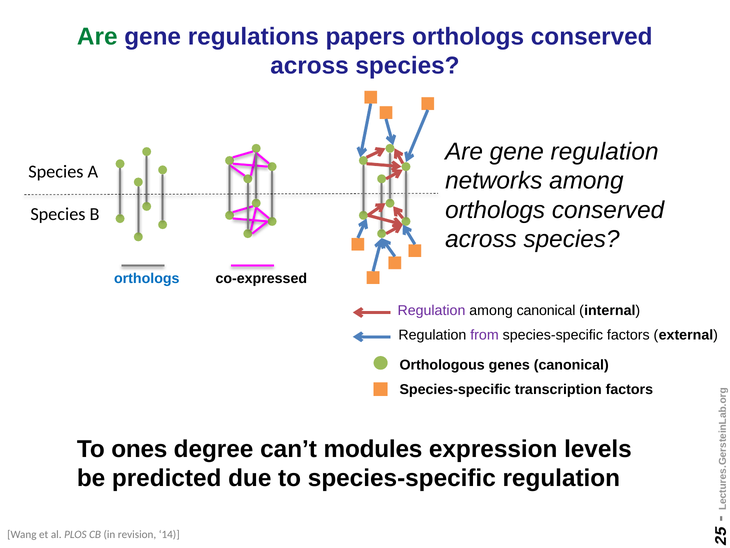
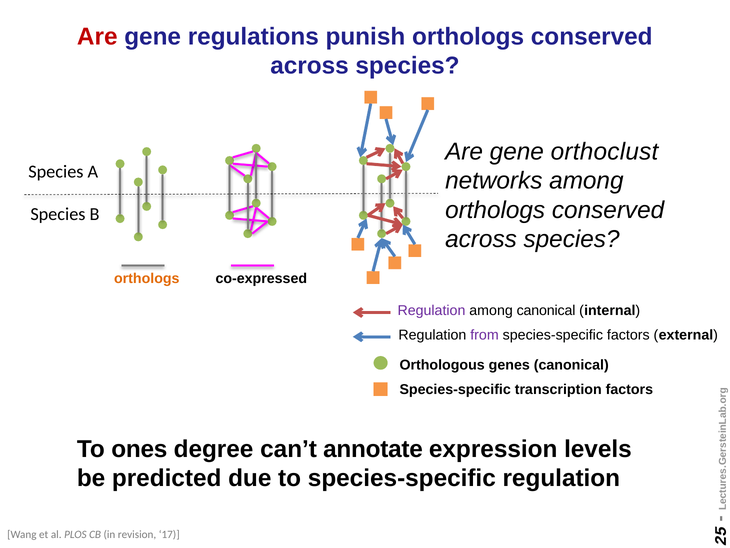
Are colour: green -> red (97, 36)
papers: papers -> punish (365, 36)
gene regulation: regulation -> orthoclust (605, 151)
orthologs colour: blue -> orange (147, 279)
modules: modules -> annotate (373, 449)
14: 14 -> 17 (169, 534)
